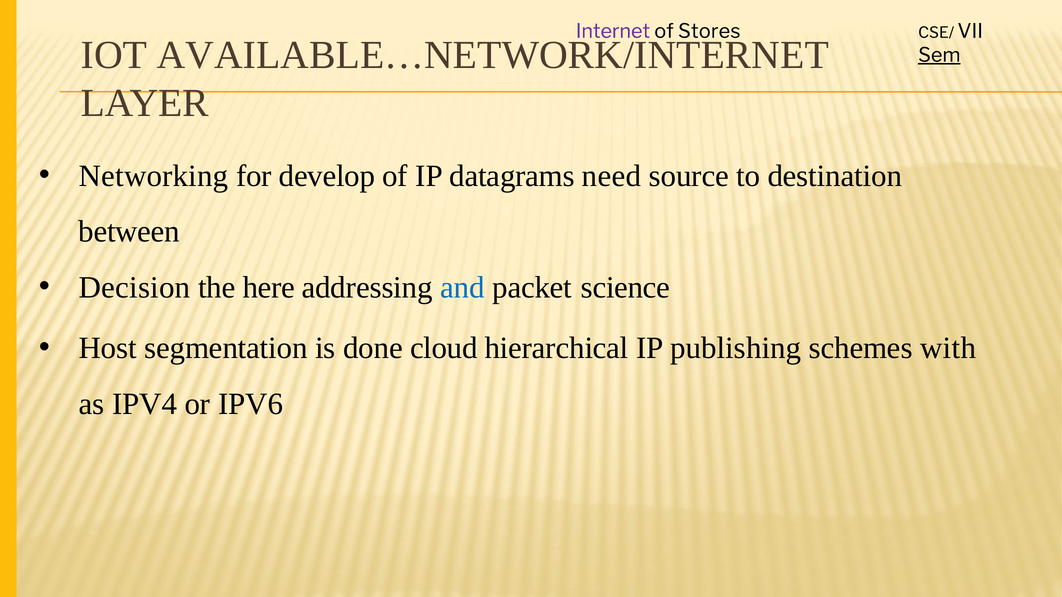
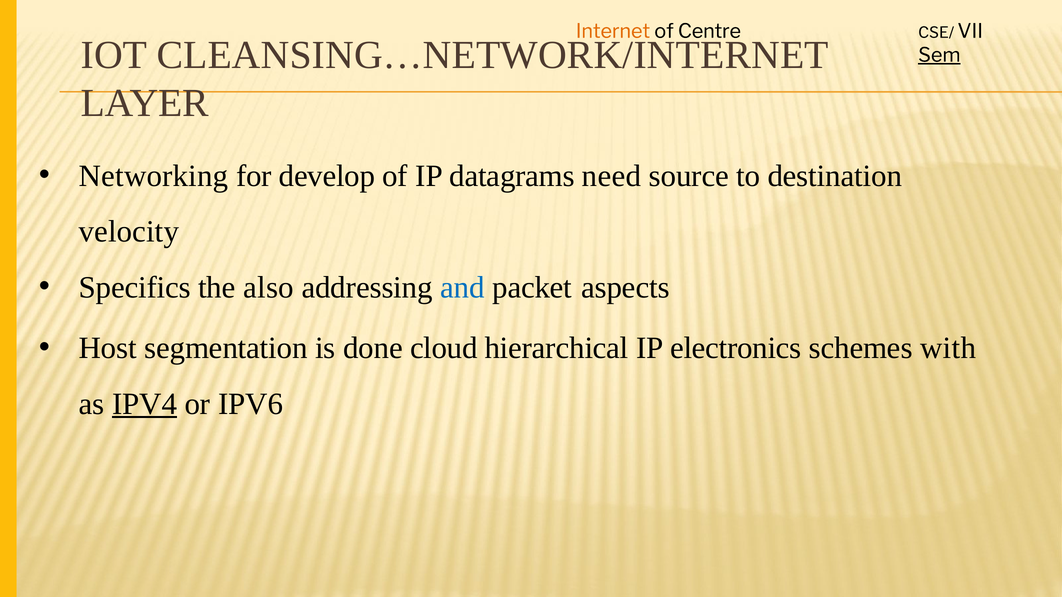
Internet colour: purple -> orange (613, 31)
Stores: Stores -> Centre (709, 31)
AVAILABLE…NETWORK/INTERNET: AVAILABLE…NETWORK/INTERNET -> CLEANSING…NETWORK/INTERNET (493, 55)
between: between -> velocity (129, 232)
Decision: Decision -> Specifics (135, 288)
here: here -> also (269, 288)
science: science -> aspects (625, 288)
publishing: publishing -> electronics (736, 348)
IPV4 underline: none -> present (145, 404)
